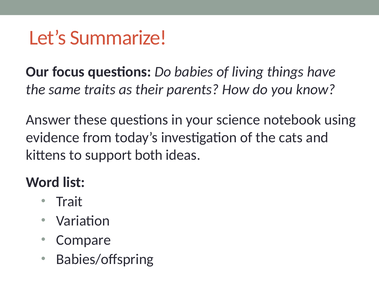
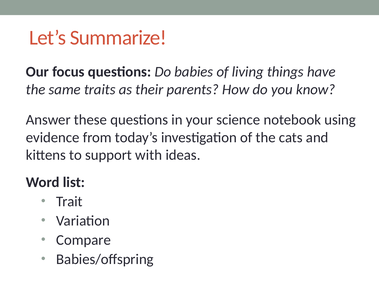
both: both -> with (149, 155)
